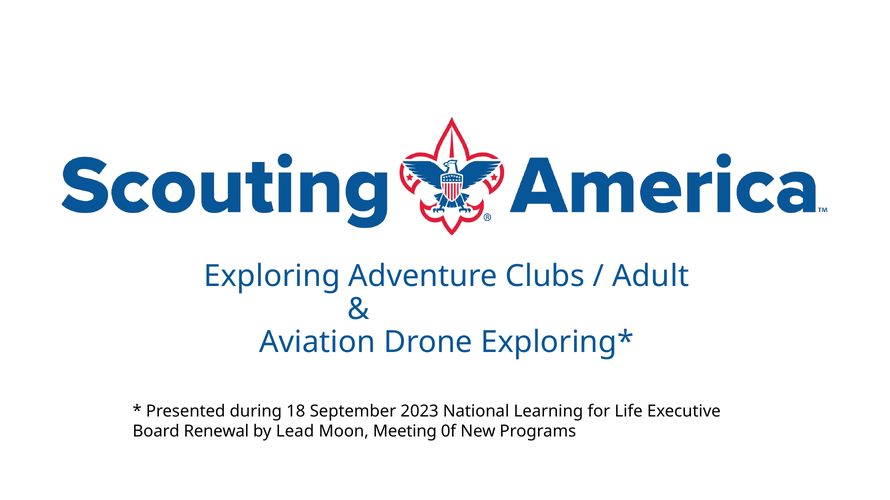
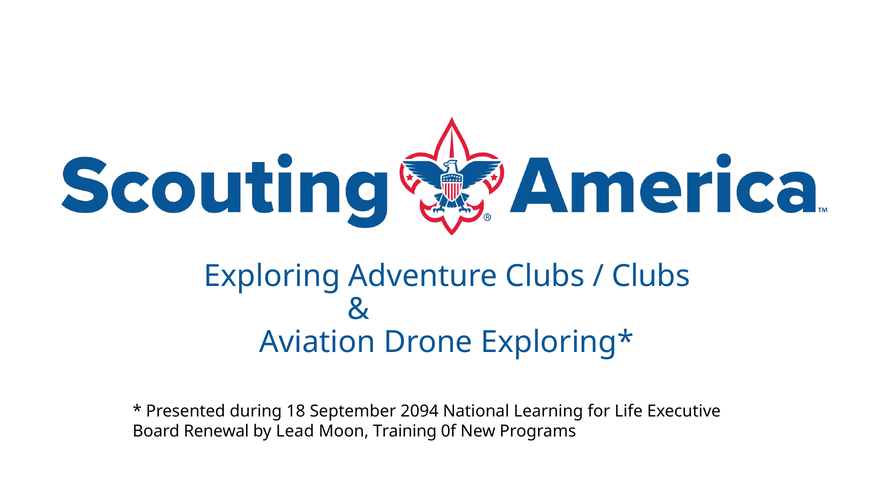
Adult: Adult -> Clubs (651, 277)
2023: 2023 -> 2094 (420, 412)
Meeting: Meeting -> Training (405, 432)
